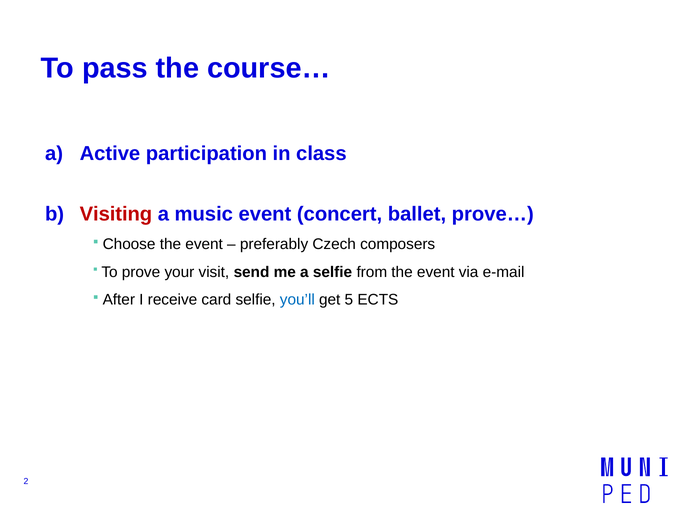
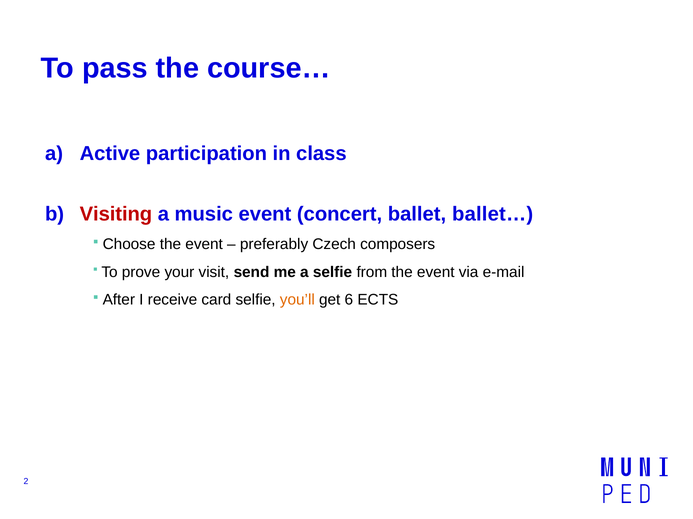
prove…: prove… -> ballet… (493, 215)
you’ll colour: blue -> orange (297, 300)
5: 5 -> 6 (349, 300)
